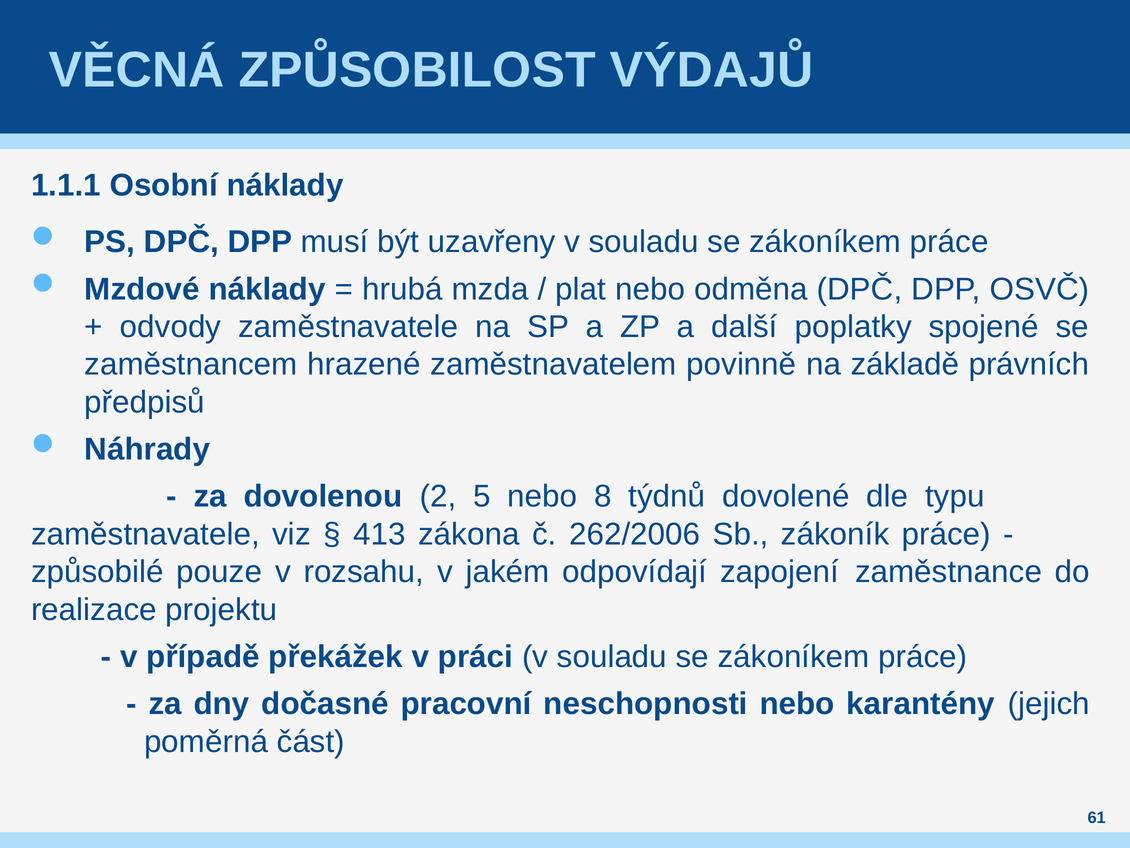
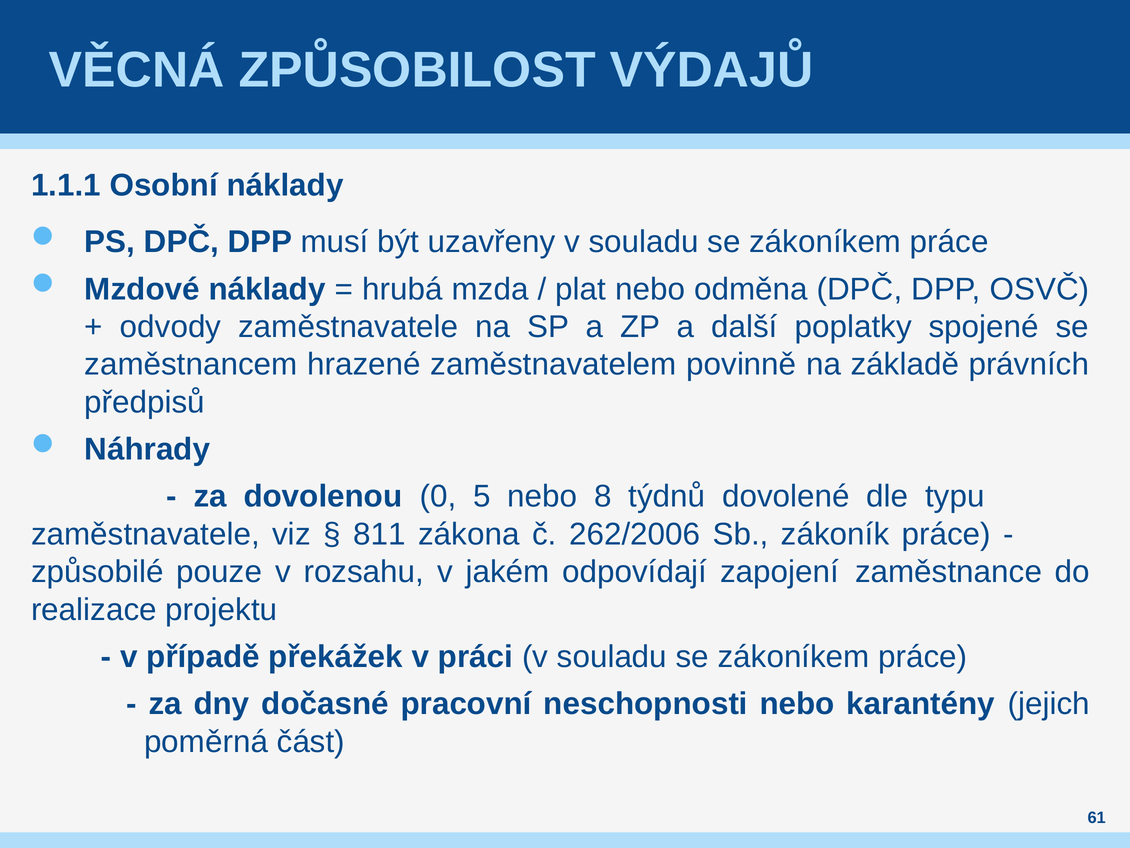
2: 2 -> 0 (438, 496)
413: 413 -> 811 (379, 534)
